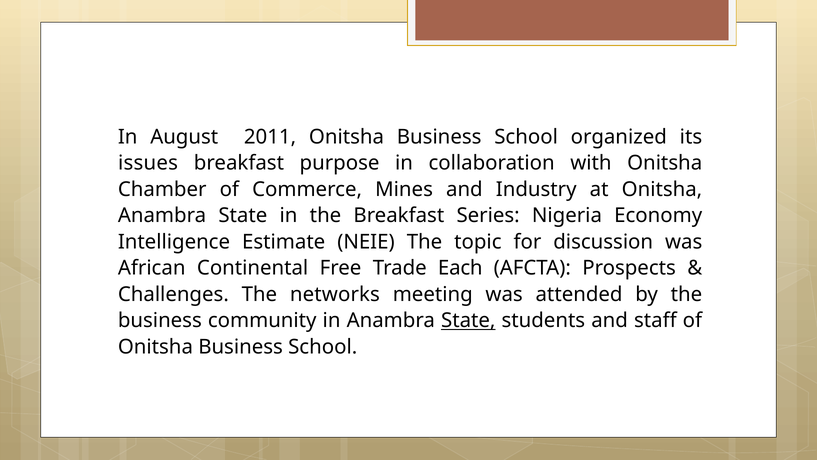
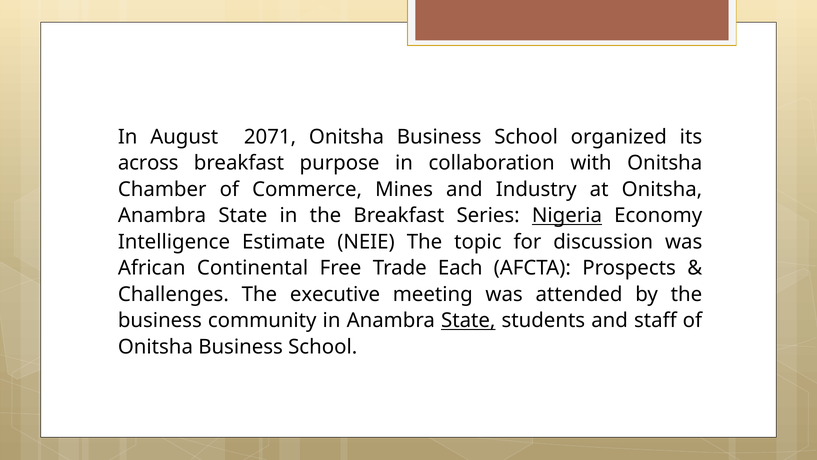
2011: 2011 -> 2071 (270, 137)
issues: issues -> across (148, 163)
Nigeria underline: none -> present (567, 215)
networks: networks -> executive (335, 294)
